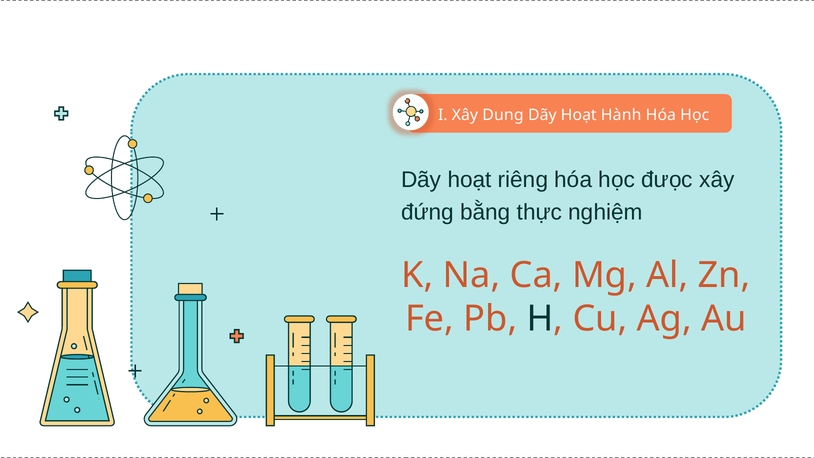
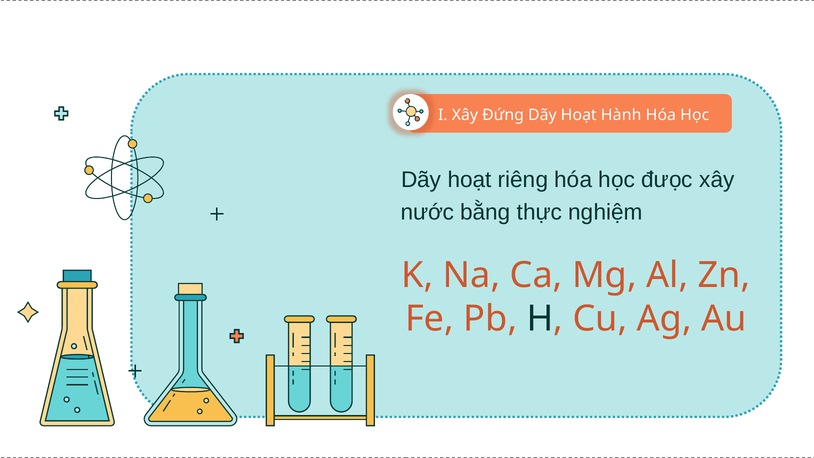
Dung: Dung -> Đứng (503, 115)
đứng: đứng -> nước (428, 212)
